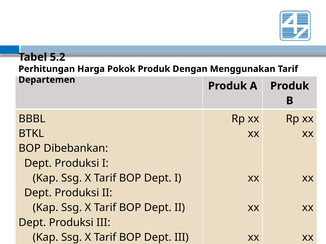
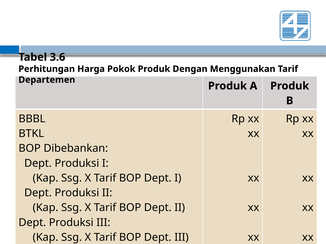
5.2: 5.2 -> 3.6 (58, 57)
